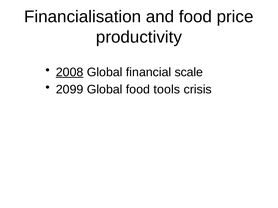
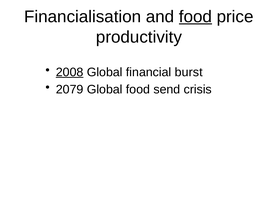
food underline: none -> present (195, 17)
scale: scale -> burst (189, 72)
2099: 2099 -> 2079 (70, 90)
tools: tools -> send (167, 90)
